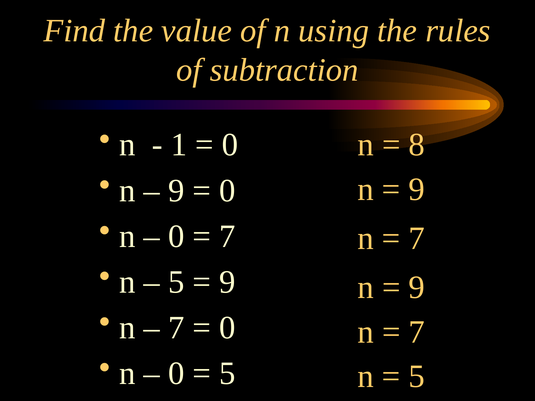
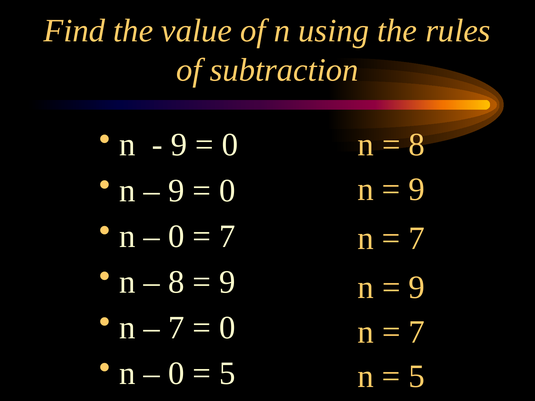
1: 1 -> 9 (179, 145)
5: 5 -> 8 (176, 282)
